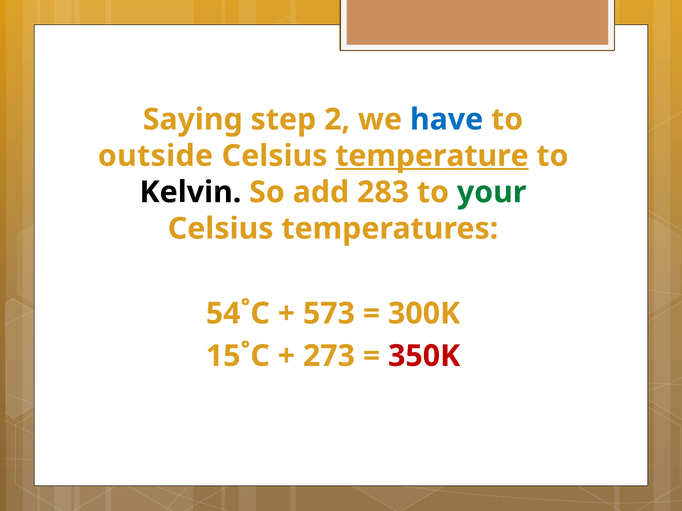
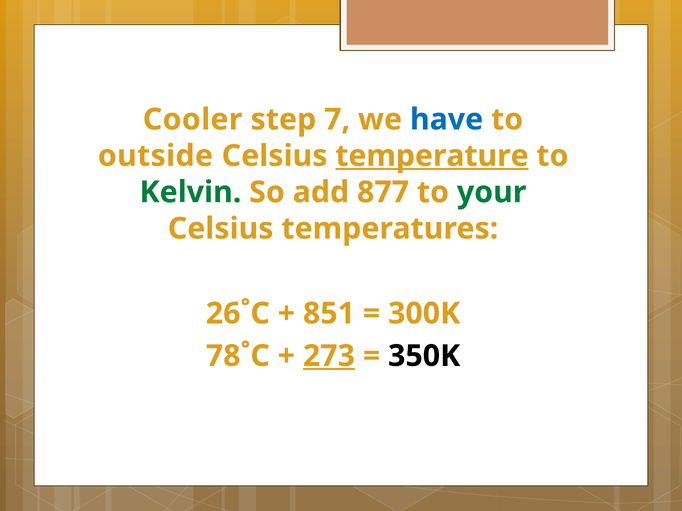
Saying: Saying -> Cooler (193, 120)
2: 2 -> 7 (337, 120)
Kelvin colour: black -> green (190, 192)
283: 283 -> 877 (383, 192)
54˚C: 54˚C -> 26˚C (238, 314)
573: 573 -> 851 (329, 314)
15˚C: 15˚C -> 78˚C (238, 356)
273 underline: none -> present (329, 356)
350K colour: red -> black (424, 356)
